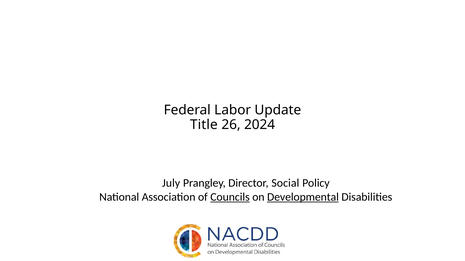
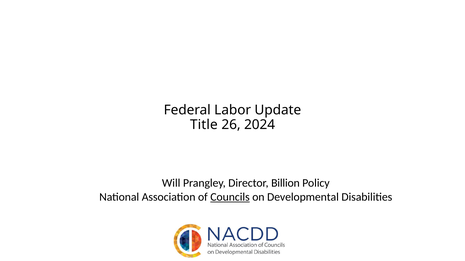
July: July -> Will (171, 183)
Social: Social -> Billion (285, 183)
Developmental underline: present -> none (303, 197)
